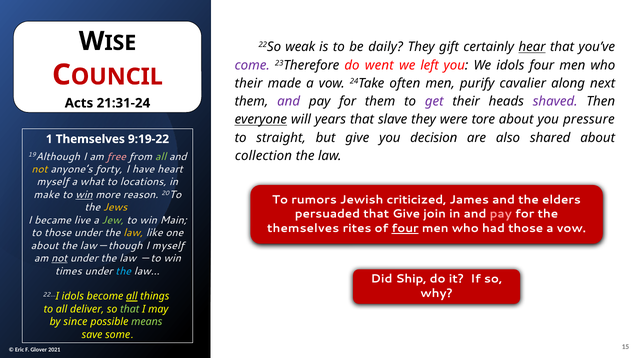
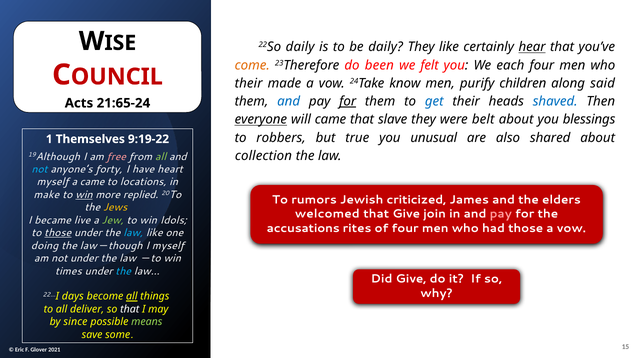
22So weak: weak -> daily (300, 47)
They gift: gift -> like (449, 47)
come colour: purple -> orange (252, 65)
went: went -> been (379, 65)
left: left -> felt (430, 65)
We idols: idols -> each (510, 65)
often: often -> know (405, 83)
cavalier: cavalier -> children (523, 83)
next: next -> said (603, 83)
and colour: purple -> blue (289, 101)
for underline: none -> present (348, 101)
get colour: purple -> blue (434, 101)
shaved colour: purple -> blue (555, 101)
21:31-24: 21:31-24 -> 21:65-24 (123, 103)
will years: years -> came (331, 119)
tore: tore -> belt (483, 119)
pressure: pressure -> blessings (589, 119)
straight: straight -> robbers (281, 138)
but give: give -> true (357, 138)
decision: decision -> unusual (434, 138)
not colour: yellow -> light blue (40, 169)
a what: what -> came (92, 182)
reason: reason -> replied (141, 195)
persuaded: persuaded -> welcomed (327, 214)
Main: Main -> Idols (173, 220)
themselves: themselves -> accusations (303, 228)
four underline: present -> none (405, 228)
those underline: none -> present (58, 233)
law colour: yellow -> light blue (133, 233)
about: about -> doing (45, 245)
not underline: present -> none (59, 258)
Did Ship: Ship -> Give (411, 279)
22…I idols: idols -> days (73, 296)
that colour: light green -> white (130, 309)
